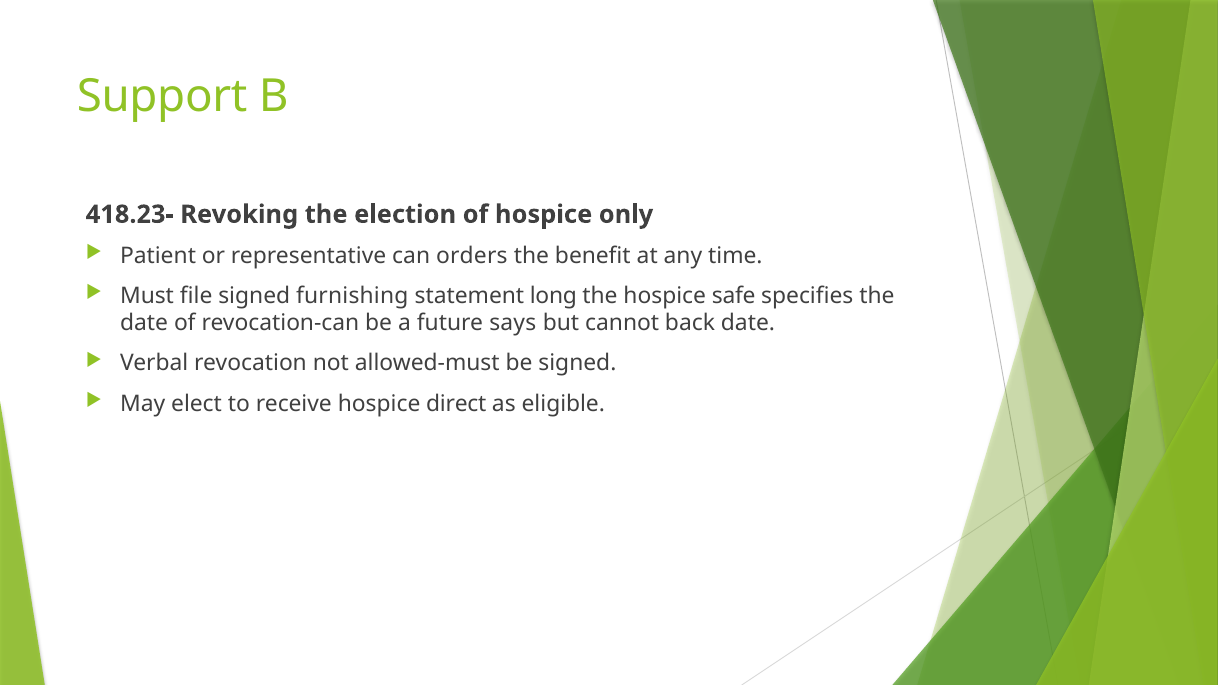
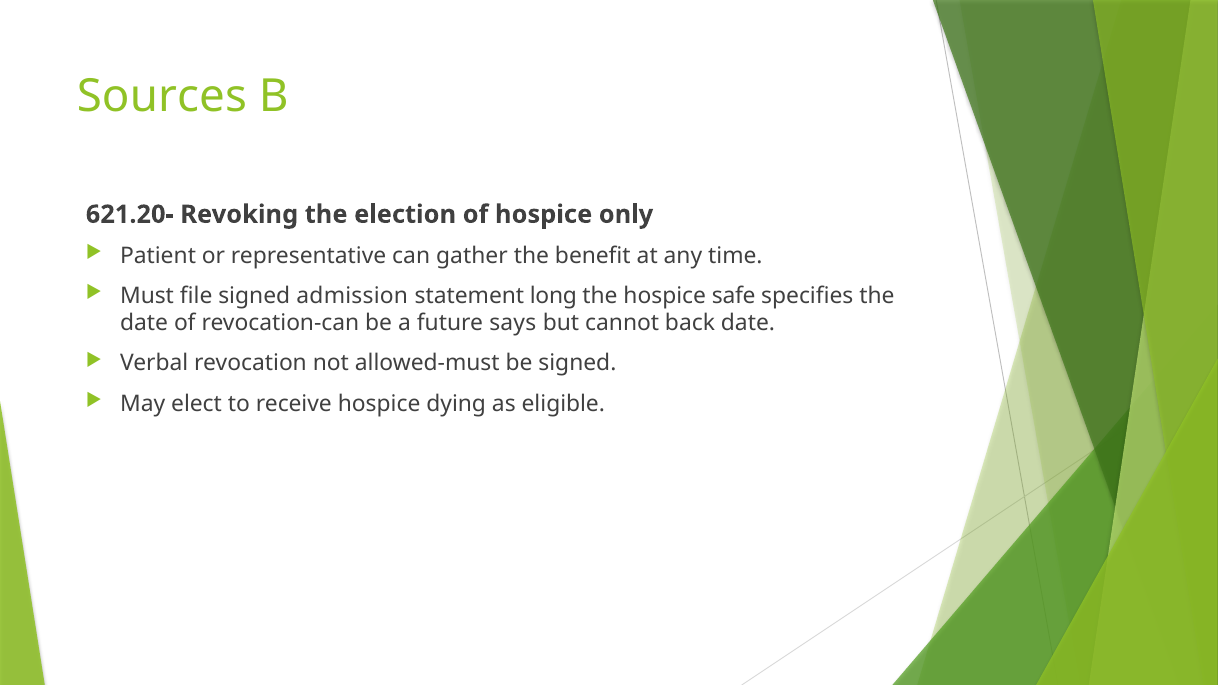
Support: Support -> Sources (162, 96)
418.23-: 418.23- -> 621.20- (130, 214)
orders: orders -> gather (472, 256)
furnishing: furnishing -> admission (352, 296)
direct: direct -> dying (456, 404)
